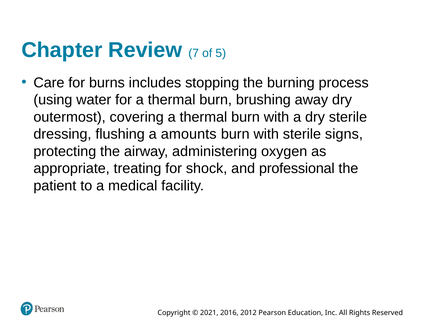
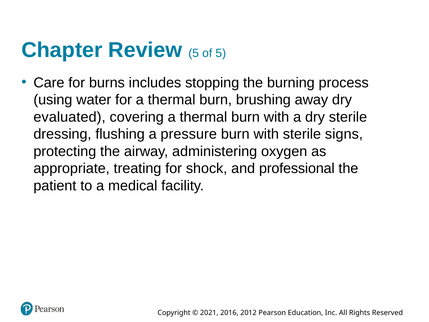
Review 7: 7 -> 5 (194, 53)
outermost: outermost -> evaluated (70, 117)
amounts: amounts -> pressure (189, 134)
